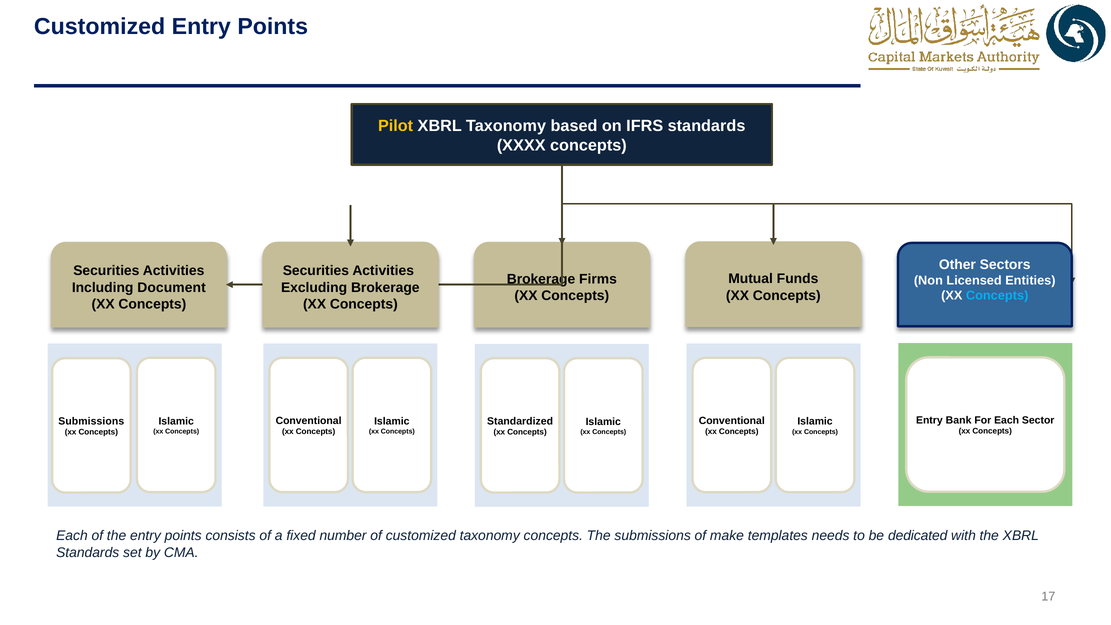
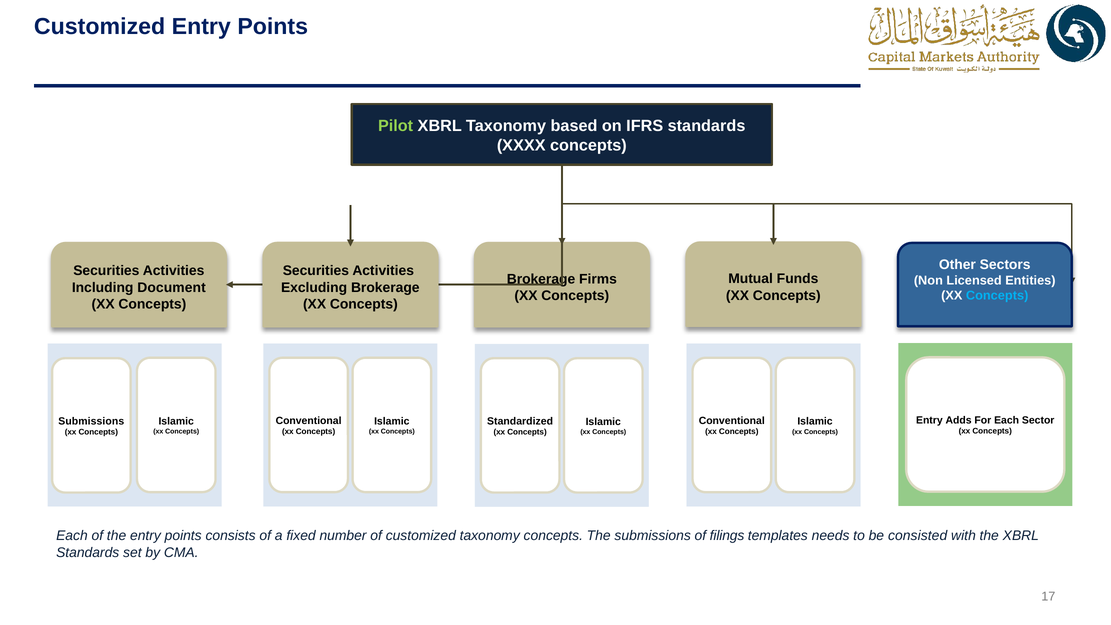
Pilot colour: yellow -> light green (396, 126)
Bank: Bank -> Adds (959, 420)
make: make -> filings (727, 536)
dedicated: dedicated -> consisted (918, 536)
